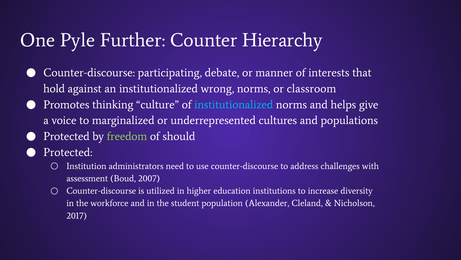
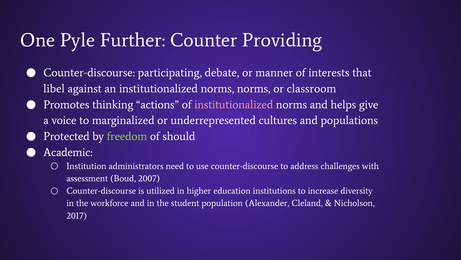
Hierarchy: Hierarchy -> Providing (282, 40)
hold: hold -> libel (54, 88)
an institutionalized wrong: wrong -> norms (217, 88)
culture: culture -> actions (158, 104)
institutionalized colour: light blue -> pink (234, 104)
Protected: Protected -> Academic (68, 152)
